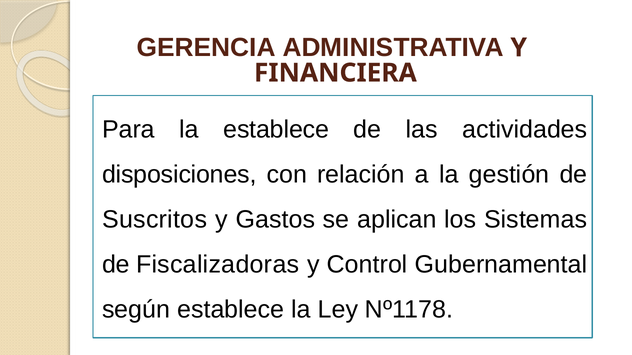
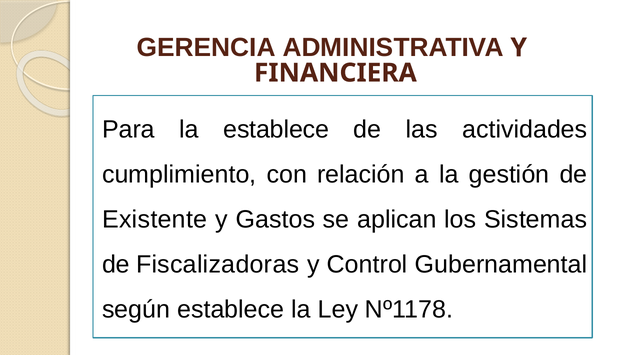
disposiciones: disposiciones -> cumplimiento (179, 175)
Suscritos: Suscritos -> Existente (155, 220)
